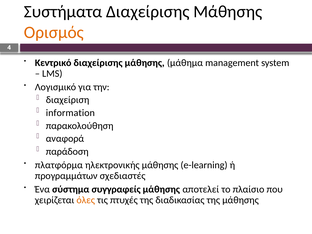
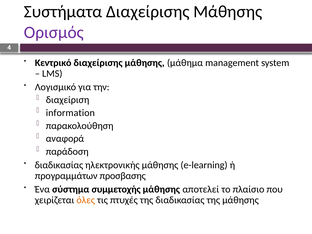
Ορισμός colour: orange -> purple (54, 32)
πλατφόρμα: πλατφόρμα -> διαδικασίας (59, 165)
σχεδιαστές: σχεδιαστές -> προσβασης (123, 176)
συγγραφείς: συγγραφείς -> συμμετοχής (116, 189)
